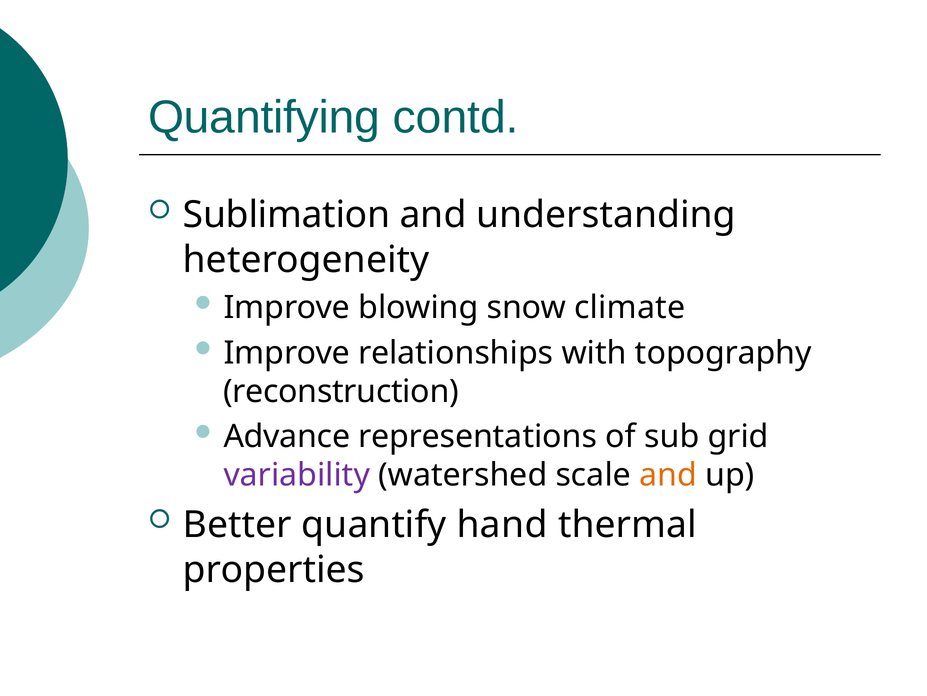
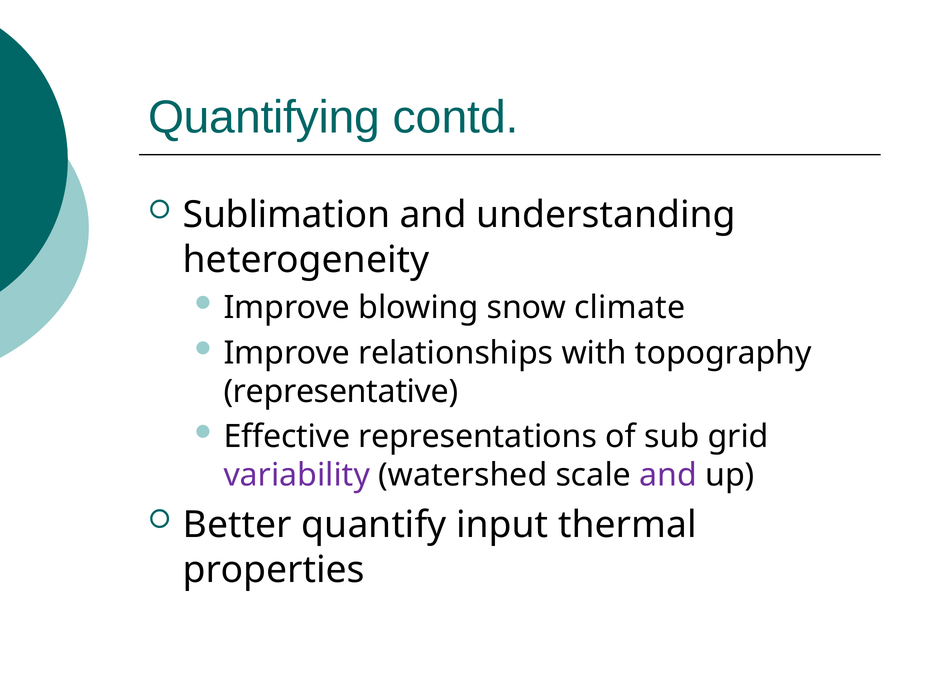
reconstruction: reconstruction -> representative (341, 391)
Advance: Advance -> Effective (287, 436)
and colour: orange -> purple (668, 475)
hand: hand -> input (502, 524)
